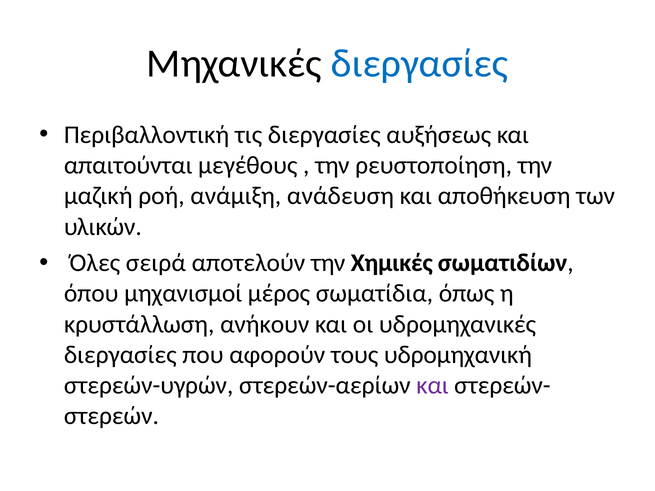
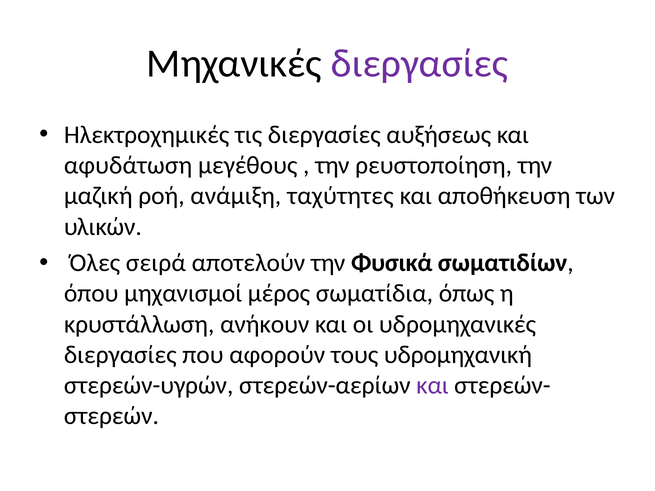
διεργασίες colour: blue -> purple (420, 63)
Περιβαλλοντική: Περιβαλλοντική -> Ηλεκτροχημικές (147, 135)
απαιτούνται: απαιτούνται -> αφυδάτωση (128, 166)
ανάδευση: ανάδευση -> ταχύτητες (340, 196)
Xημικές: Xημικές -> Φυσικά (392, 263)
